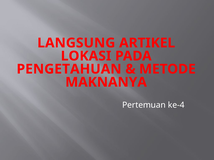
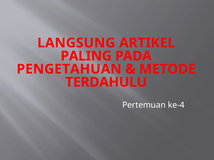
LOKASI: LOKASI -> PALING (86, 56)
MAKNANYA: MAKNANYA -> TERDAHULU (106, 82)
